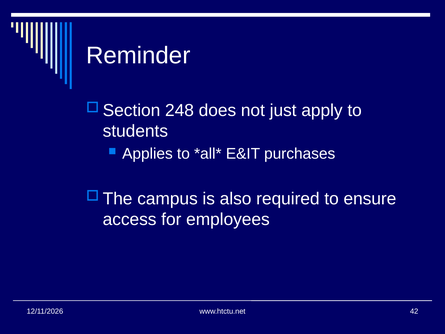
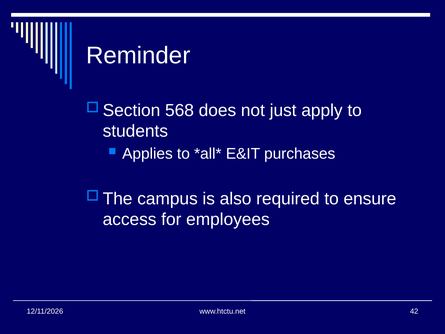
248: 248 -> 568 (179, 110)
